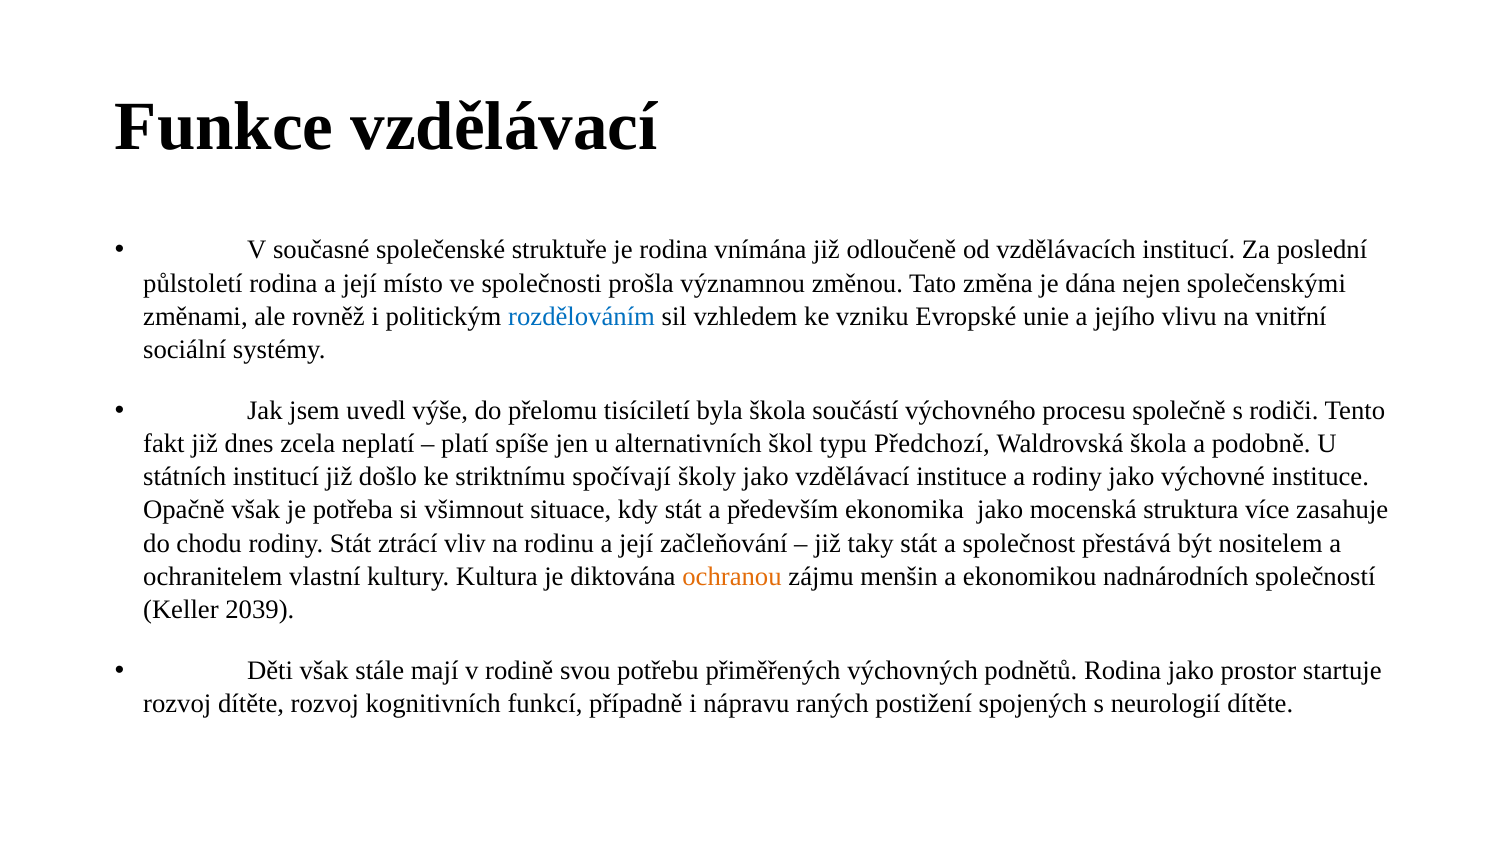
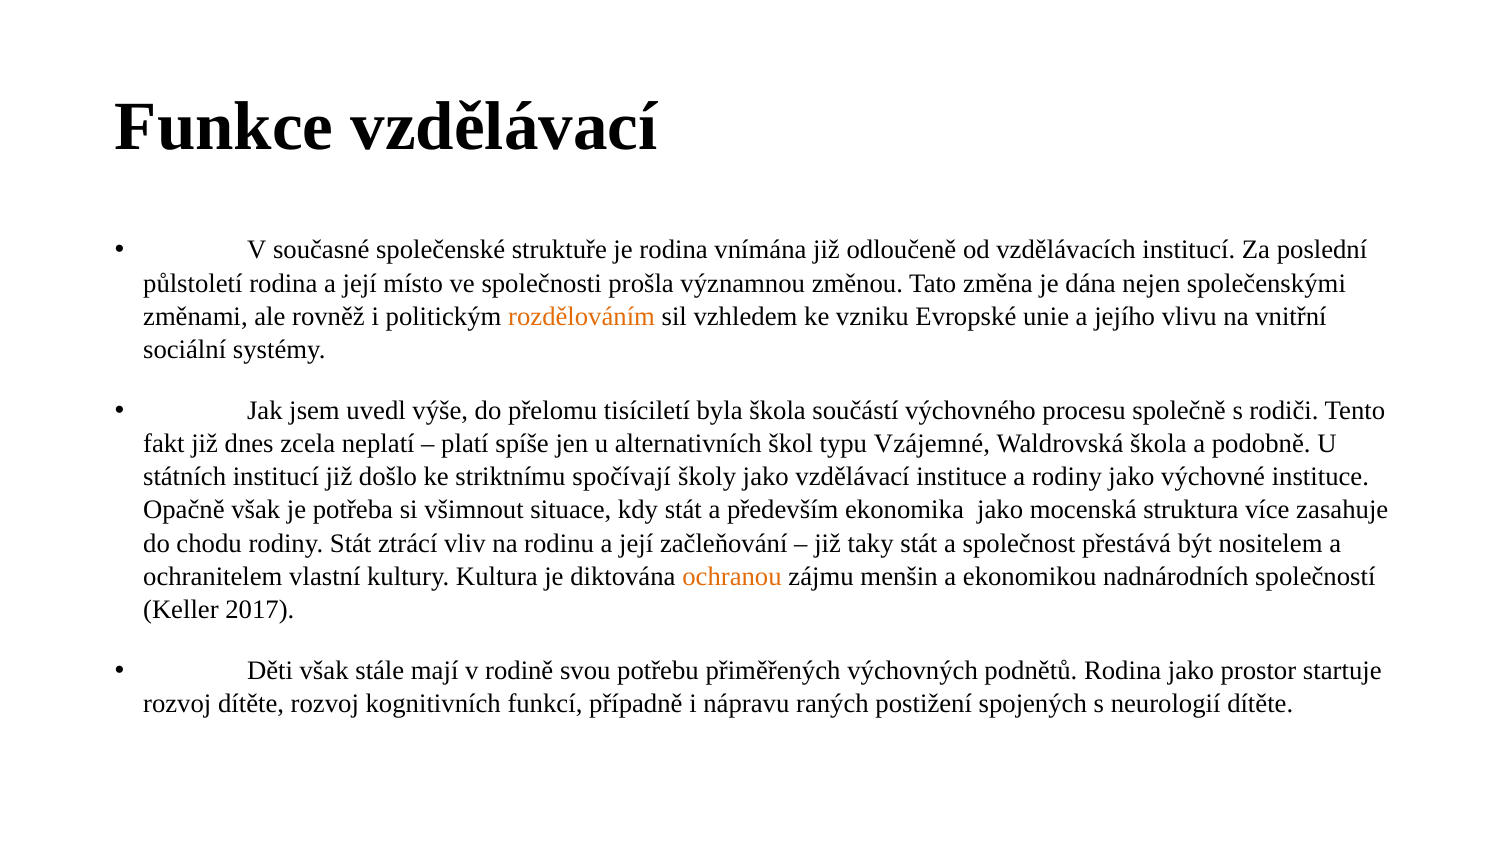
rozdělováním colour: blue -> orange (582, 317)
Předchozí: Předchozí -> Vzájemné (932, 444)
2039: 2039 -> 2017 (260, 610)
